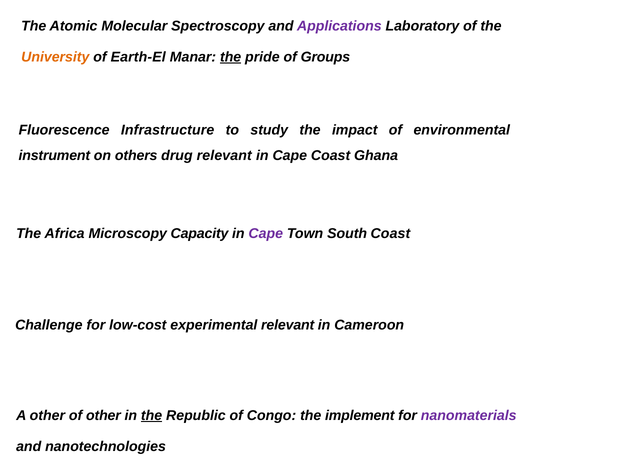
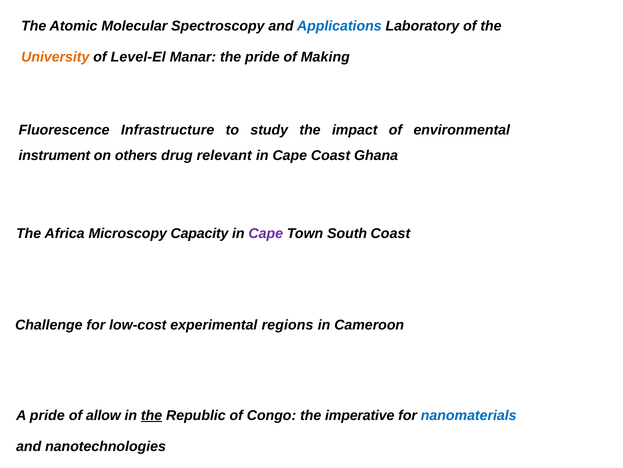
Applications colour: purple -> blue (339, 26)
Earth-El: Earth-El -> Level-El (138, 57)
the underline: present -> none (231, 57)
Groups: Groups -> Making (325, 57)
experimental relevant: relevant -> regions (288, 325)
A other: other -> pride (47, 415)
of other: other -> allow (103, 415)
implement: implement -> imperative (360, 415)
nanomaterials colour: purple -> blue (469, 415)
